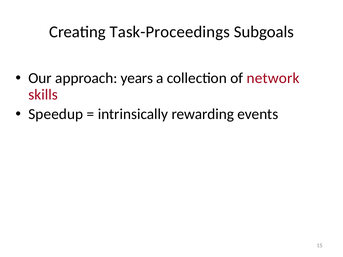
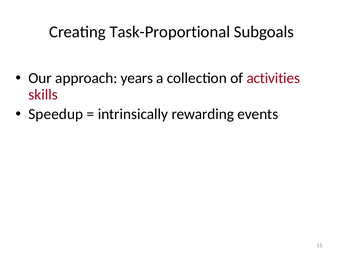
Task-Proceedings: Task-Proceedings -> Task-Proportional (170, 32)
network: network -> activities (273, 78)
